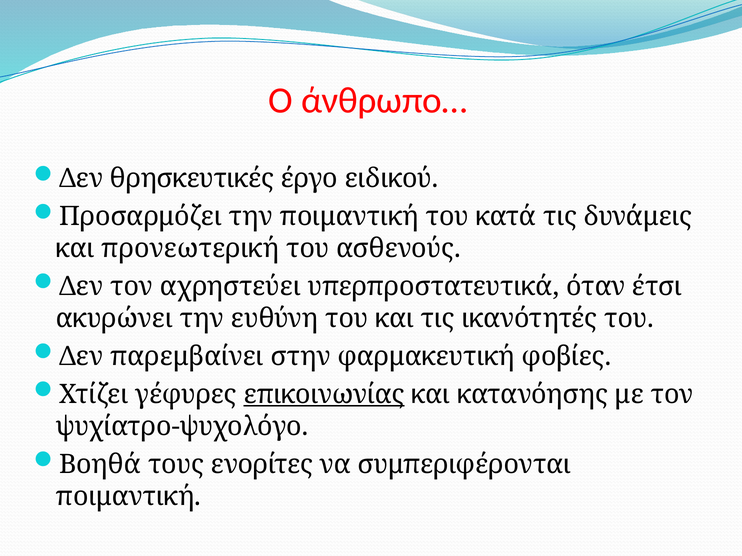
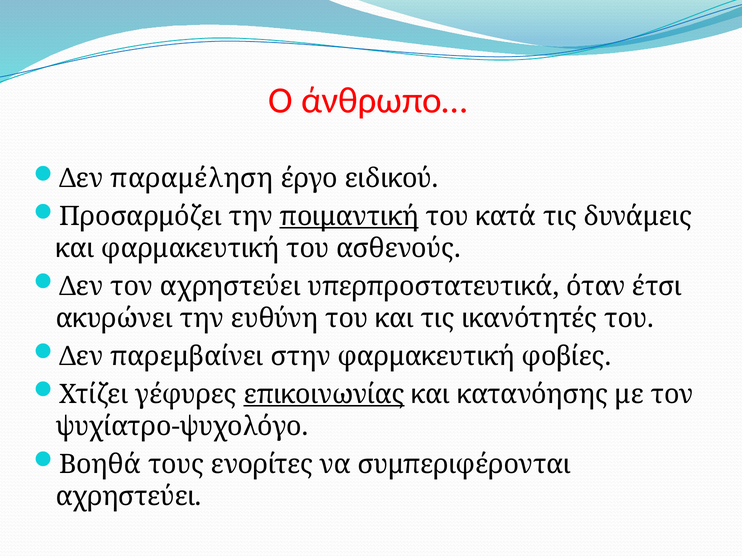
θρησκευτικές: θρησκευτικές -> παραμέληση (192, 179)
ποιμαντική underline: none -> present (349, 217)
και προνεωτερική: προνεωτερική -> φαρμακευτική (190, 249)
ποιμαντική: ποιμαντική -> αχρηστεύει (129, 497)
